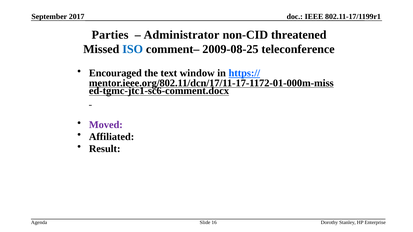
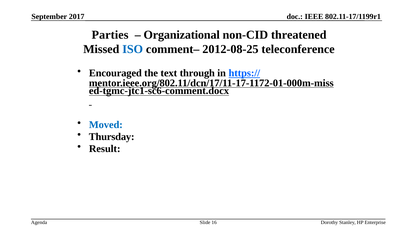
Administrator: Administrator -> Organizational (182, 35)
2009-08-25: 2009-08-25 -> 2012-08-25 (230, 49)
window: window -> through (197, 73)
Moved colour: purple -> blue (106, 125)
Affiliated: Affiliated -> Thursday (112, 137)
